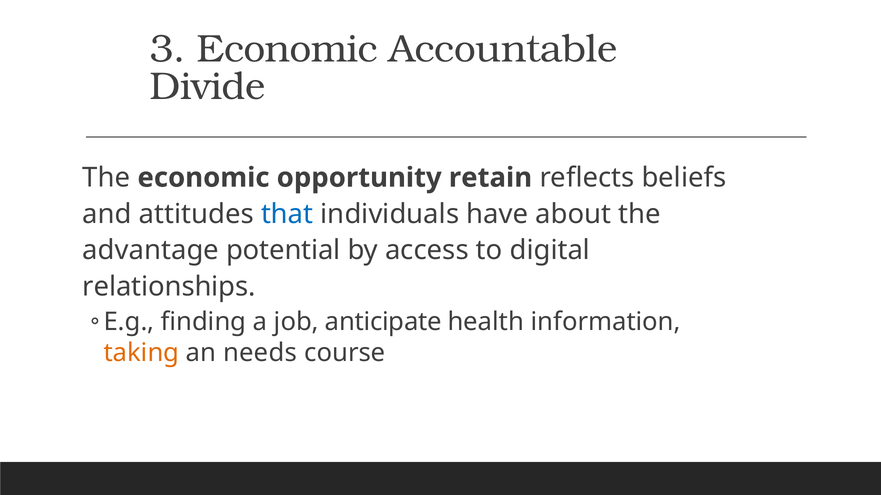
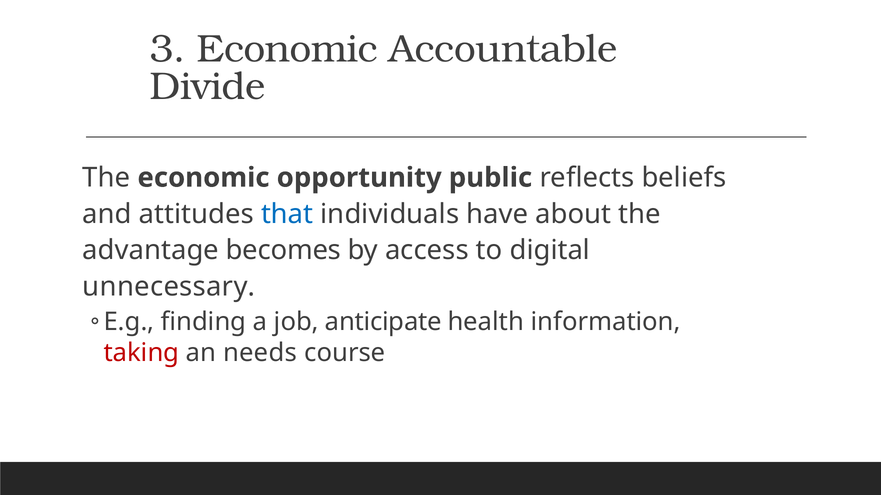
retain: retain -> public (490, 178)
potential: potential -> becomes (283, 251)
relationships: relationships -> unnecessary (169, 287)
taking colour: orange -> red (141, 353)
